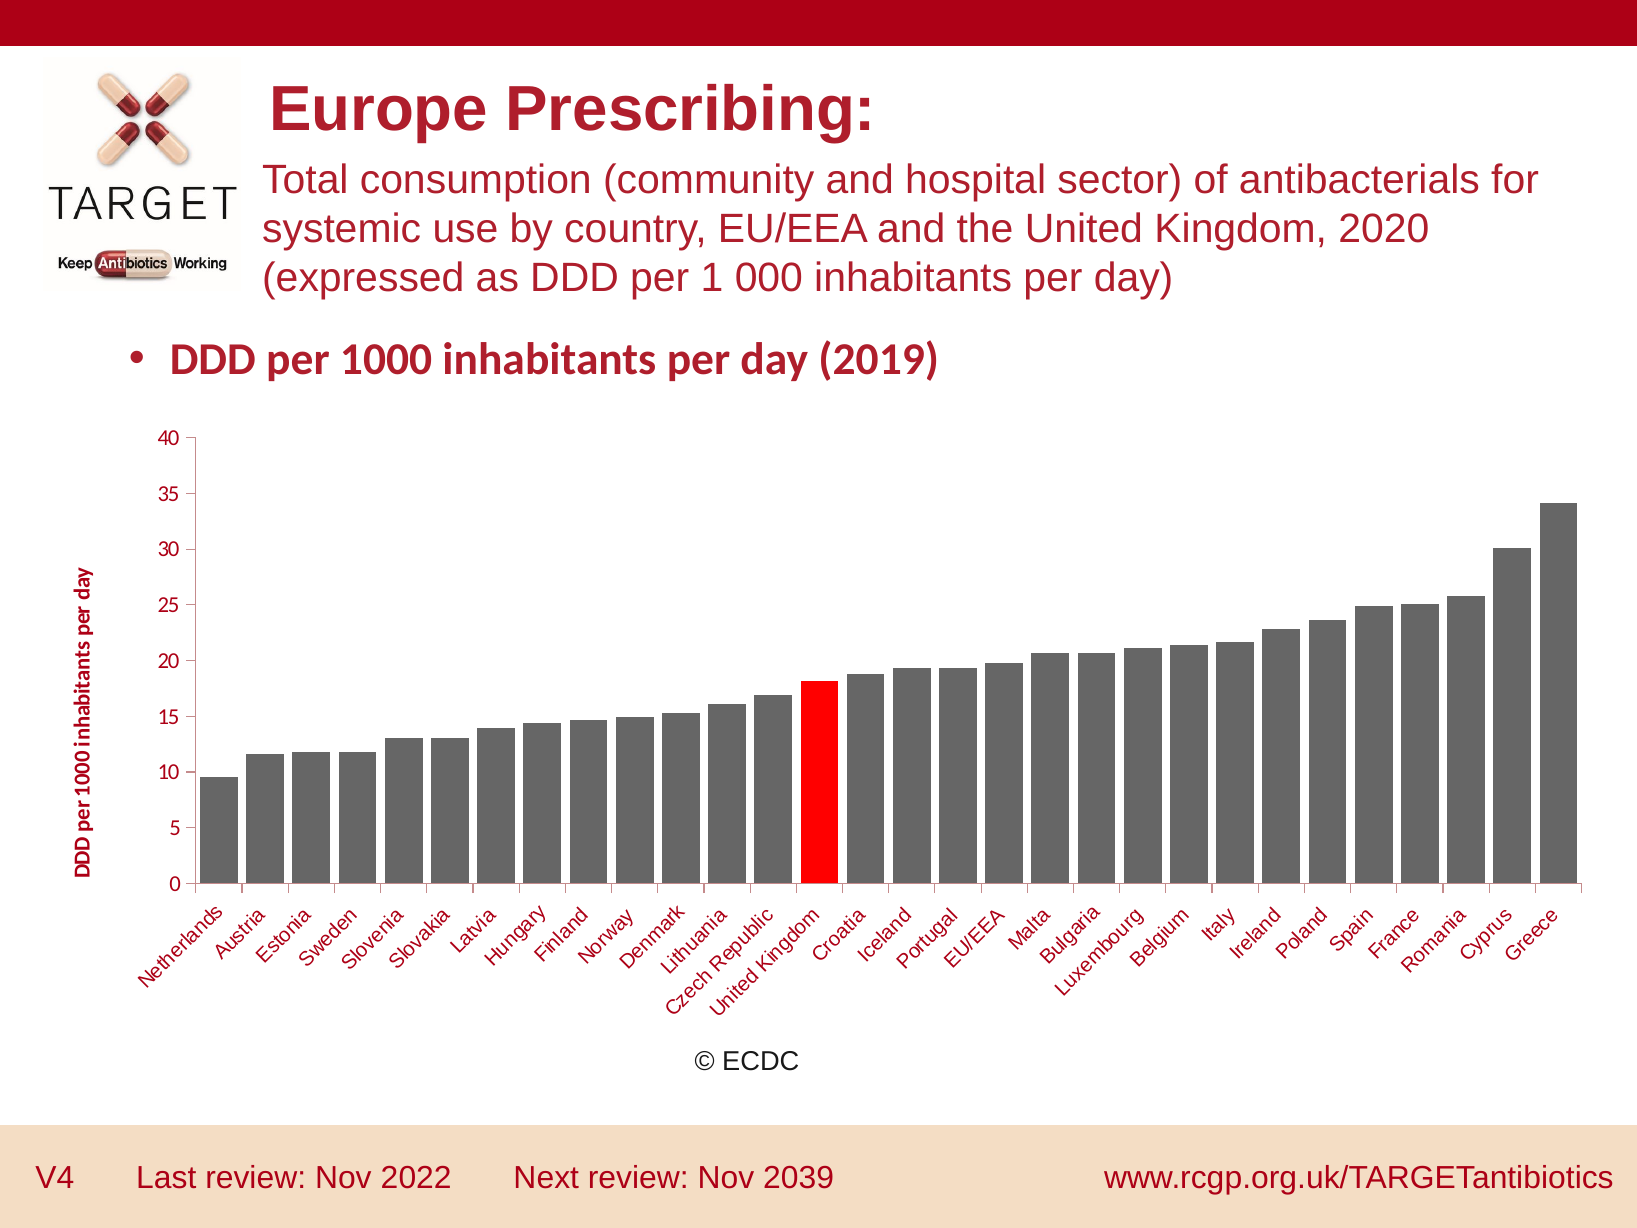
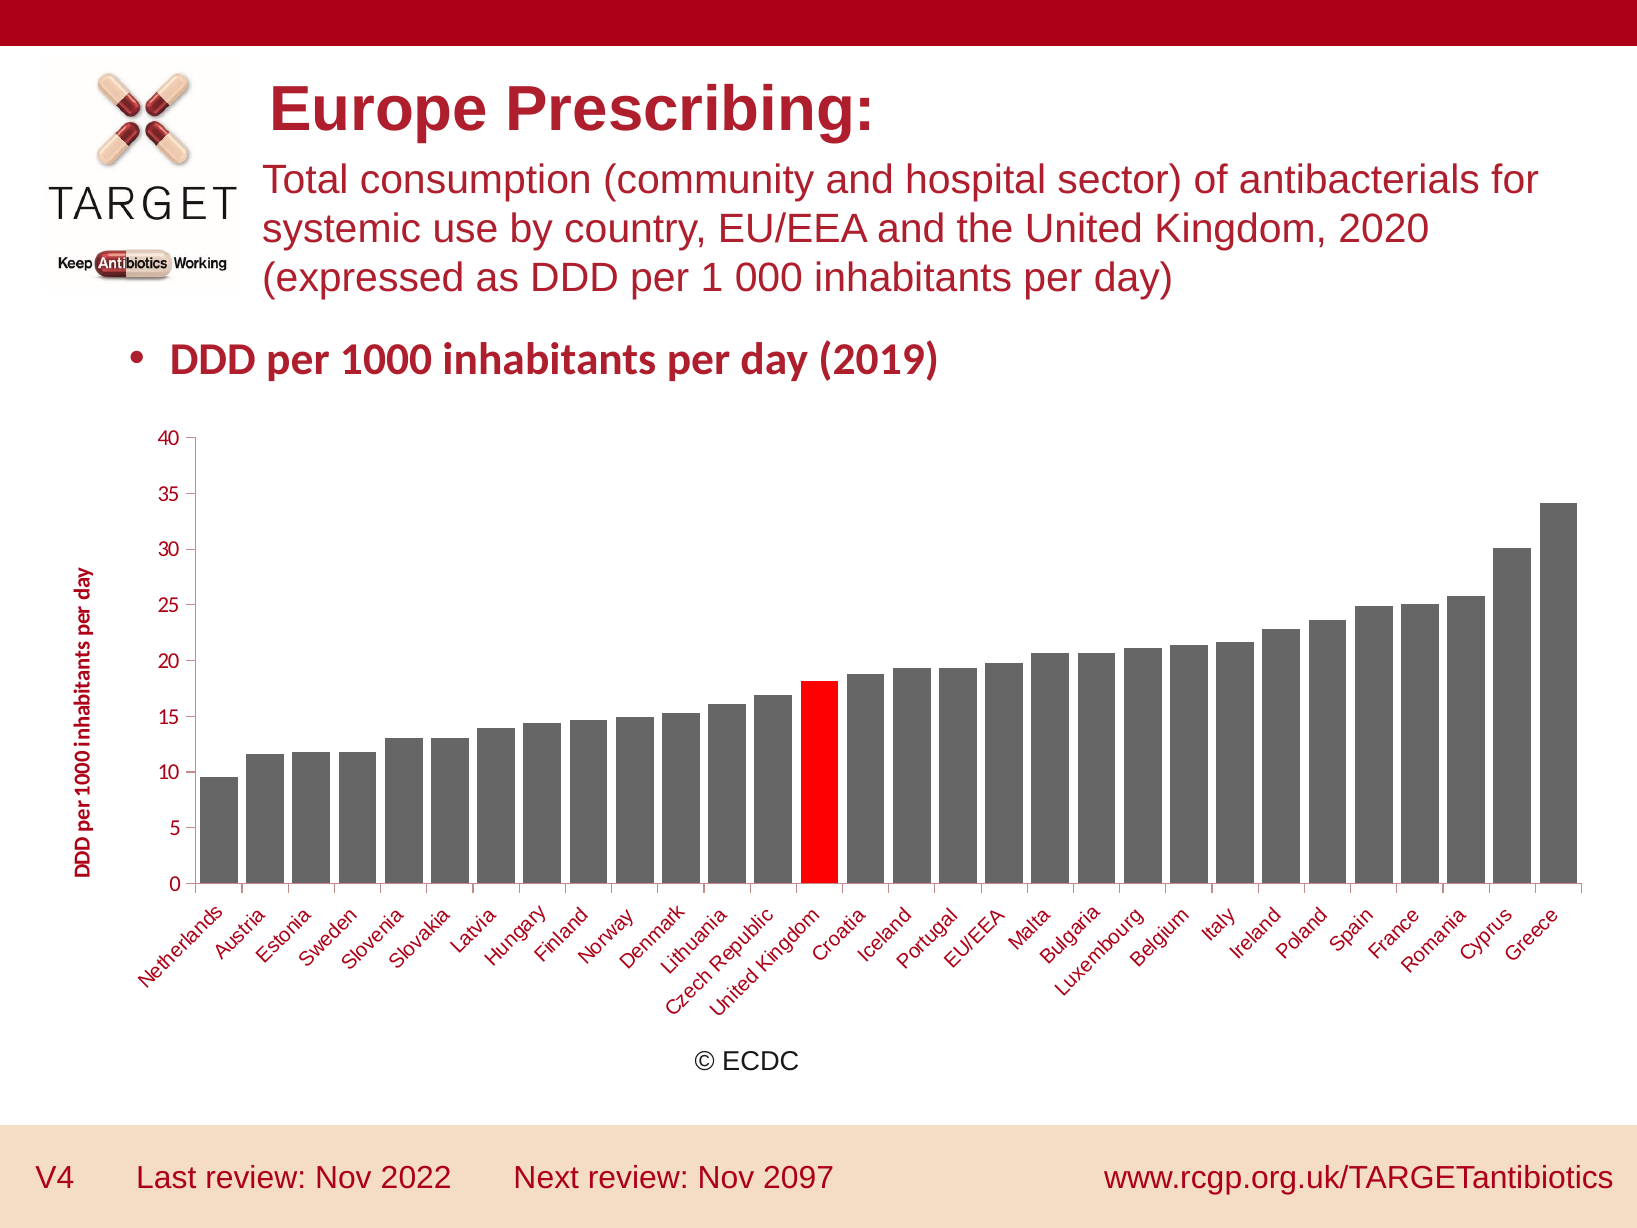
2039: 2039 -> 2097 (799, 1178)
